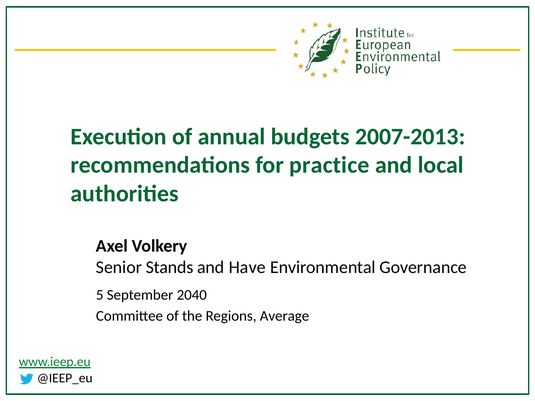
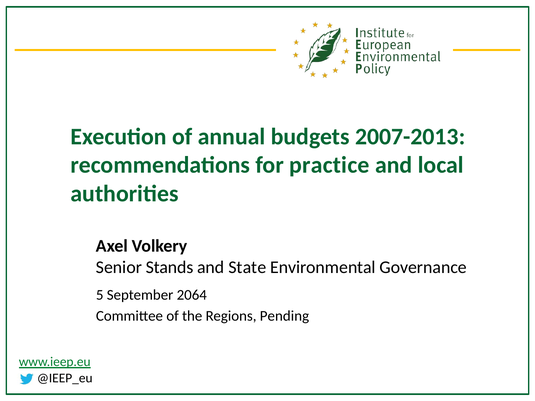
Have: Have -> State (247, 267)
2040: 2040 -> 2064 (192, 295)
Average: Average -> Pending (284, 316)
